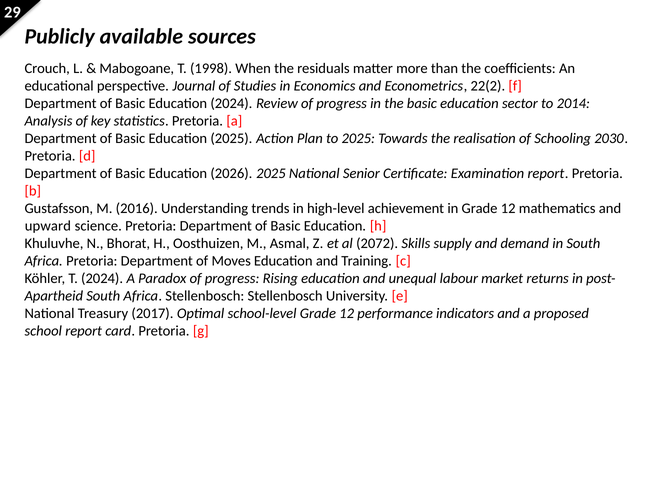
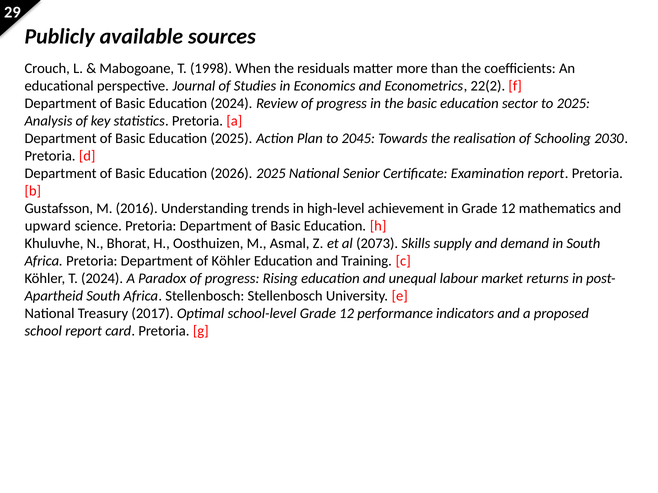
to 2014: 2014 -> 2025 (573, 104)
to 2025: 2025 -> 2045 (358, 139)
2072: 2072 -> 2073 (377, 244)
of Moves: Moves -> Köhler (231, 261)
